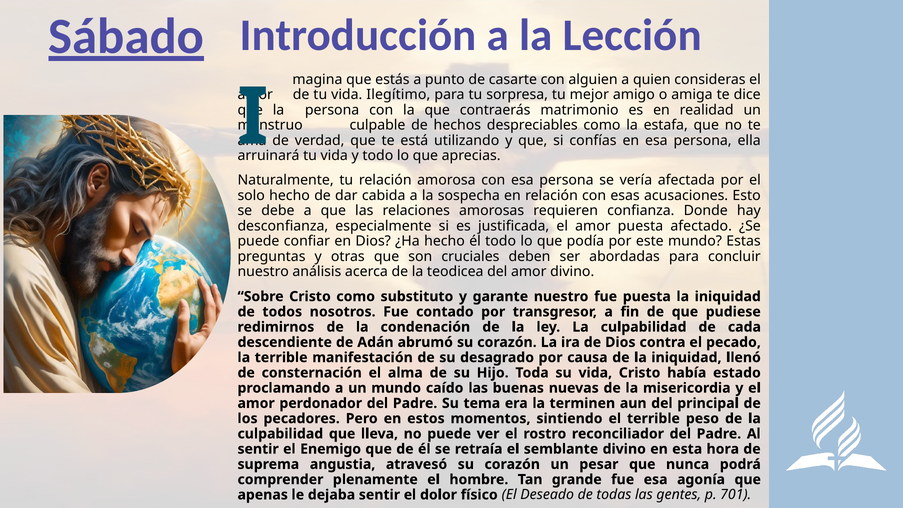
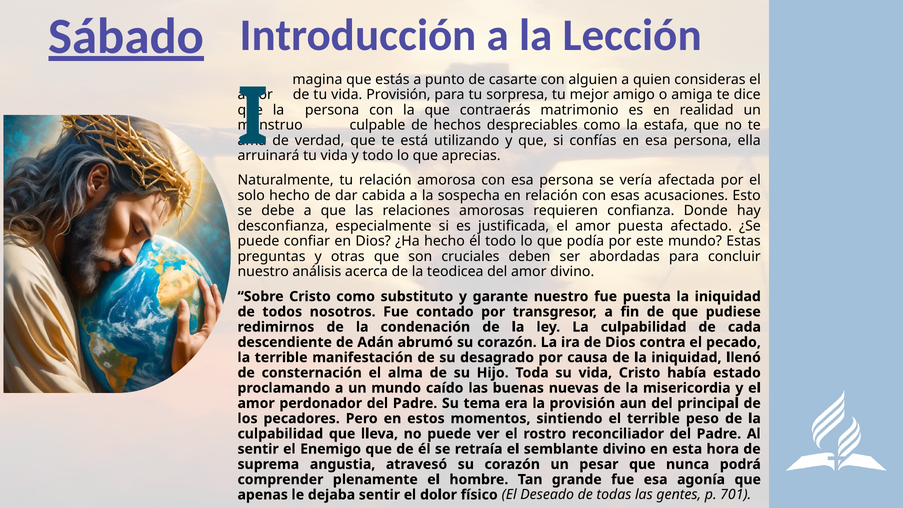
vida Ilegítimo: Ilegítimo -> Provisión (398, 95)
la terminen: terminen -> provisión (582, 403)
